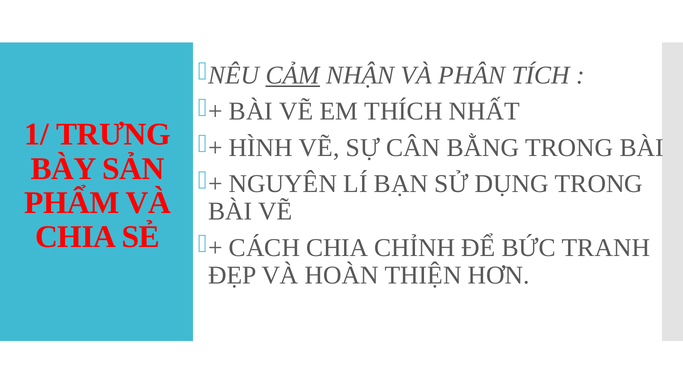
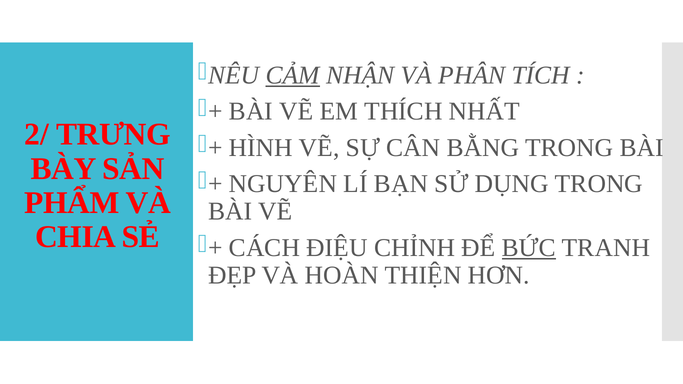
1/: 1/ -> 2/ (37, 135)
CÁCH CHIA: CHIA -> ĐIỆU (337, 248)
BỨC underline: none -> present (529, 248)
